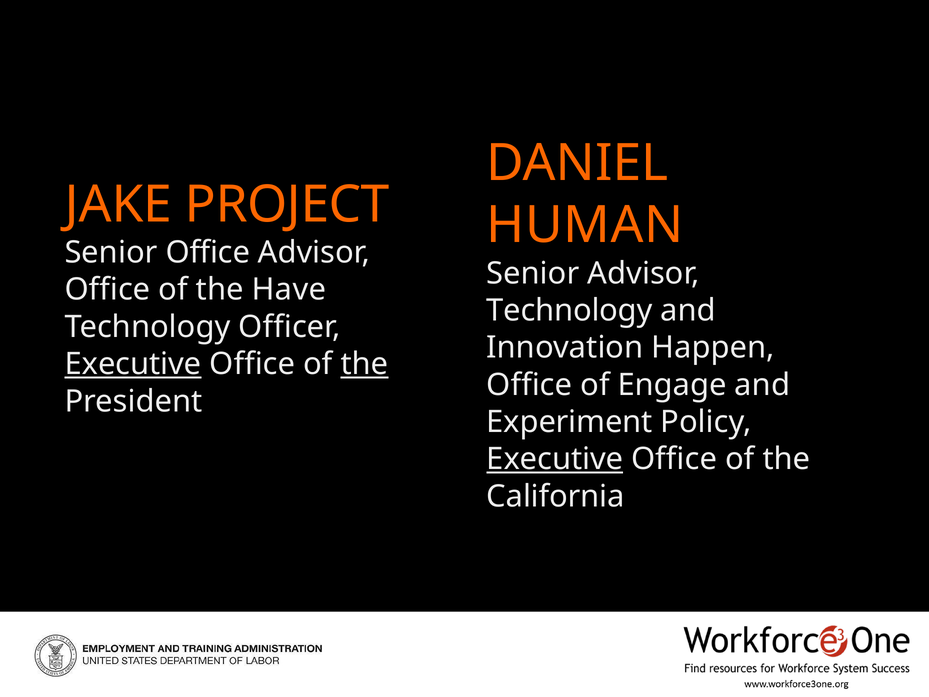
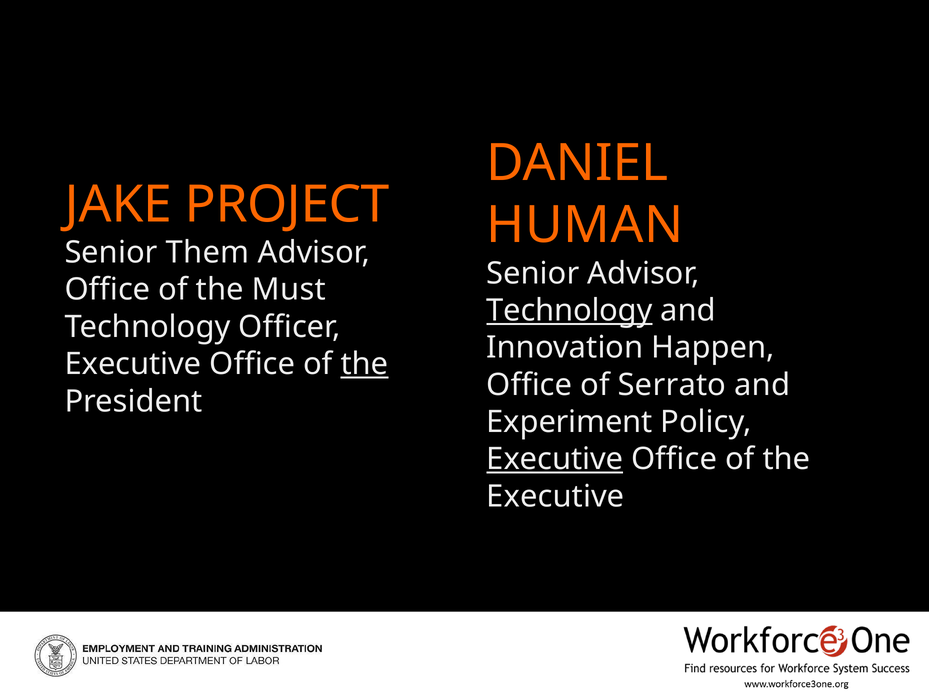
Senior Office: Office -> Them (208, 252)
Have: Have -> Must (289, 290)
Technology underline: none -> present (569, 310)
Executive underline: present -> none (133, 364)
Engage: Engage -> Serrato (672, 385)
California: California -> Executive (555, 496)
